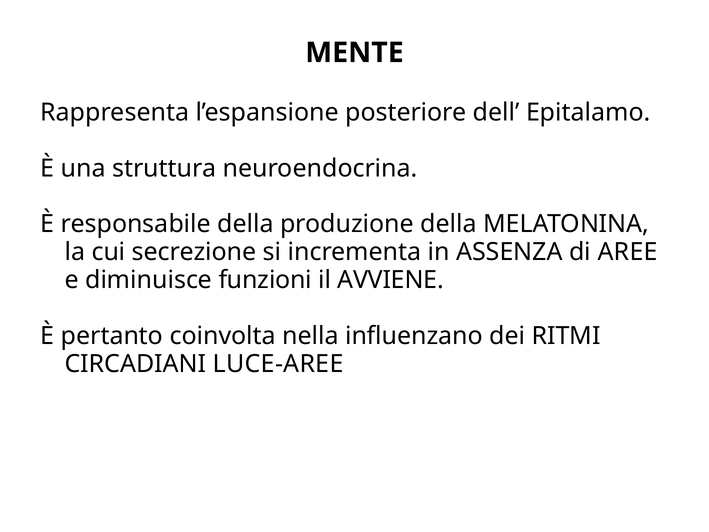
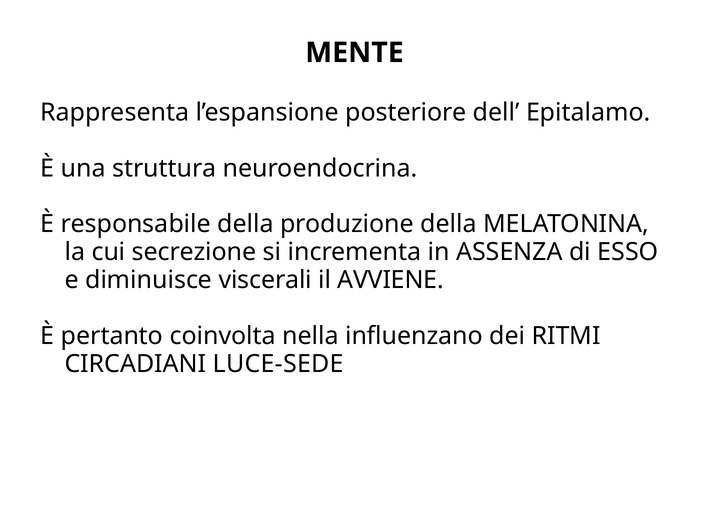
AREE: AREE -> ESSO (628, 252)
funzioni: funzioni -> viscerali (265, 280)
LUCE-AREE: LUCE-AREE -> LUCE-SEDE (278, 364)
